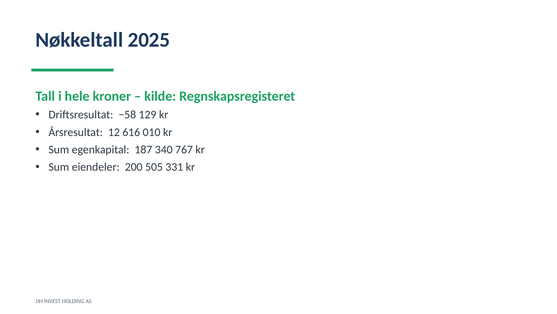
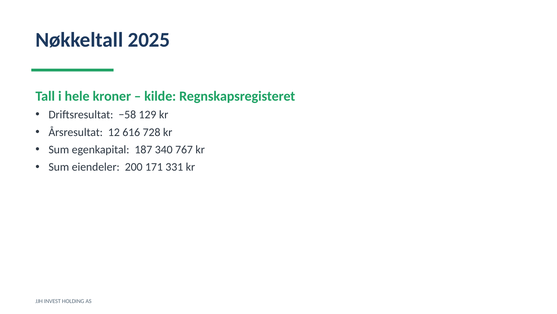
010: 010 -> 728 (152, 132)
505: 505 -> 171 (154, 167)
